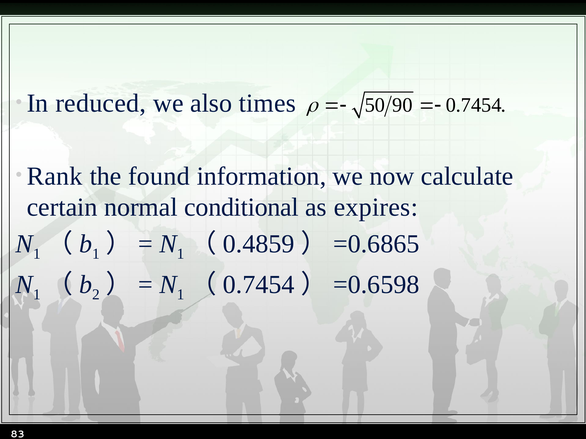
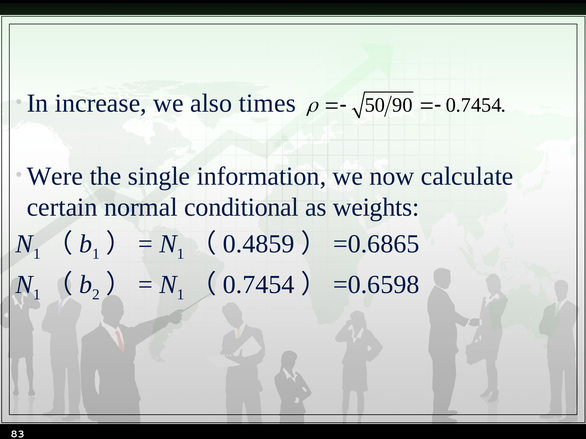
reduced: reduced -> increase (101, 103)
Rank: Rank -> Were (55, 176)
found: found -> single (159, 176)
expires: expires -> weights (376, 208)
